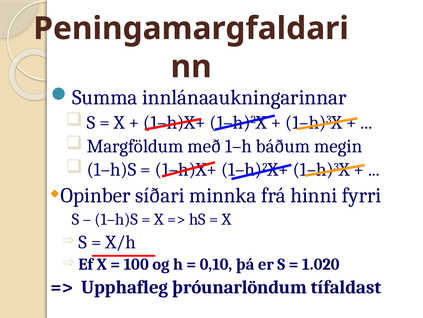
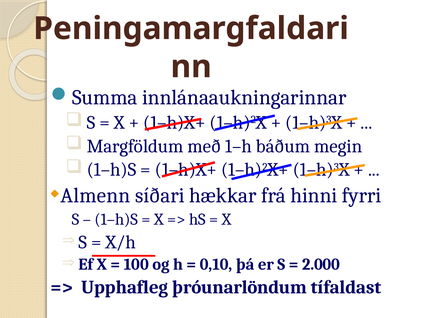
Opinber: Opinber -> Almenn (95, 195)
minnka: minnka -> hækkar (223, 195)
1.020: 1.020 -> 2.000 (321, 264)
